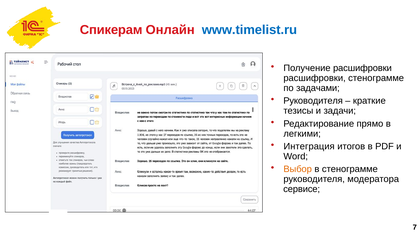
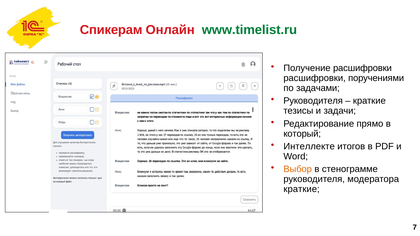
www.timelist.ru colour: blue -> green (249, 30)
расшифровки стенограмме: стенограмме -> поручениями (376, 78)
легкими: легкими -> который (302, 134)
Интеграция: Интеграция -> Интеллекте (309, 147)
сервисе: сервисе -> краткие (302, 189)
